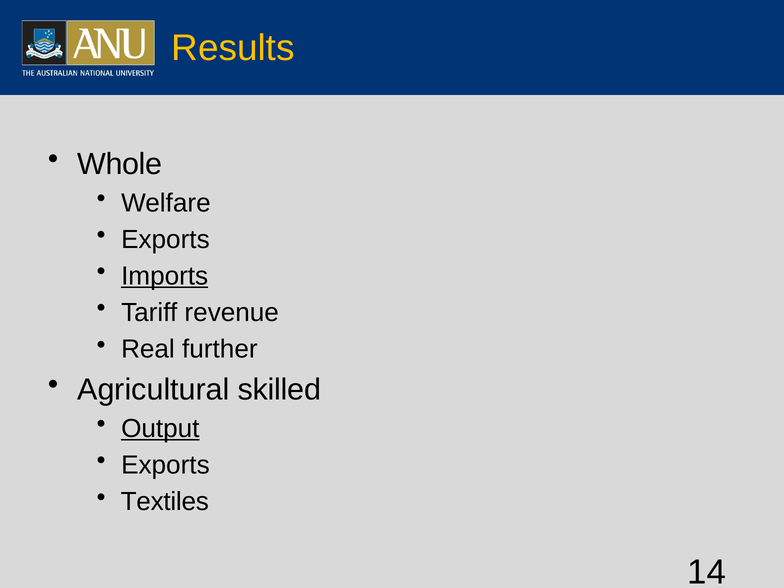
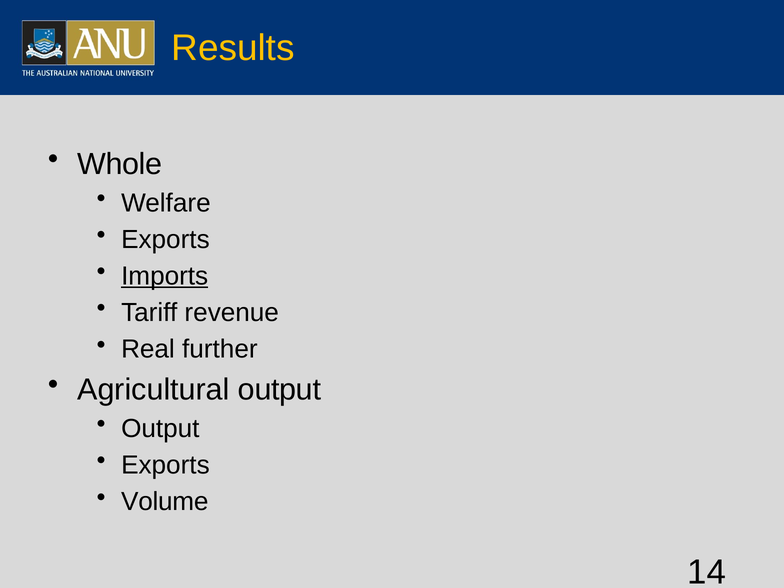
Agricultural skilled: skilled -> output (279, 390)
Output underline: present -> none (160, 428)
Textiles: Textiles -> Volume (165, 502)
